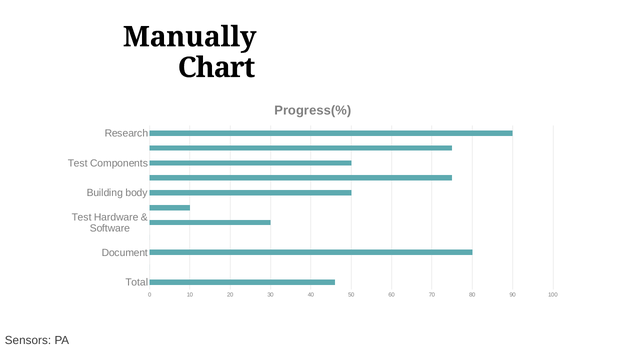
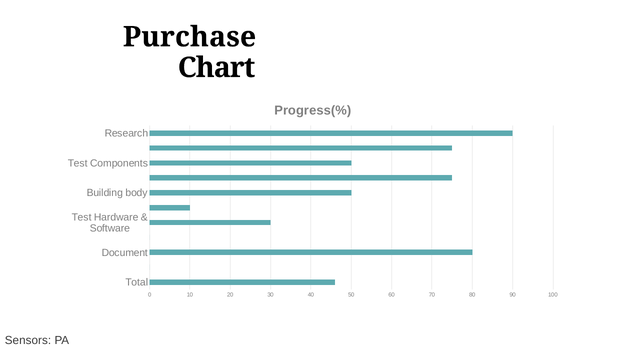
Manually: Manually -> Purchase (189, 37)
